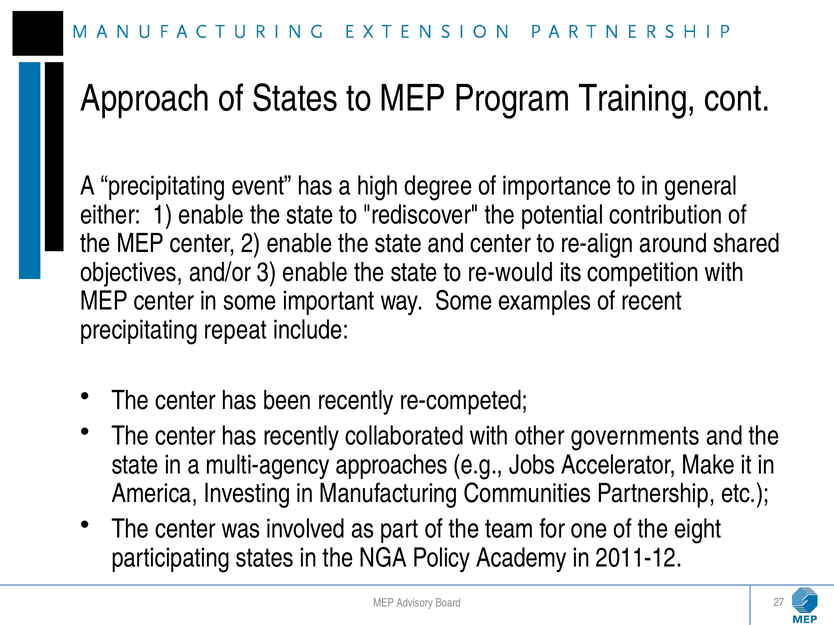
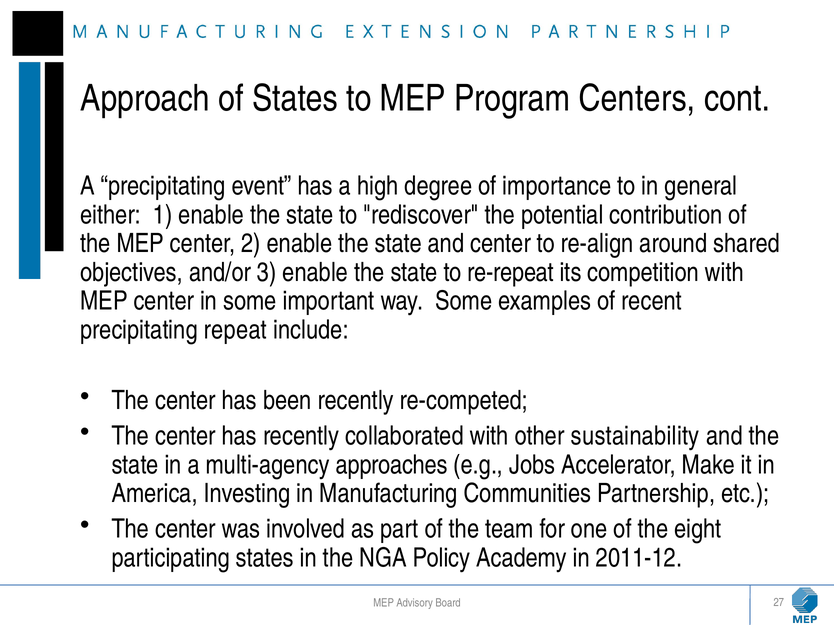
Training: Training -> Centers (637, 98)
re-would: re-would -> re-repeat (511, 273)
governments: governments -> sustainability (635, 436)
